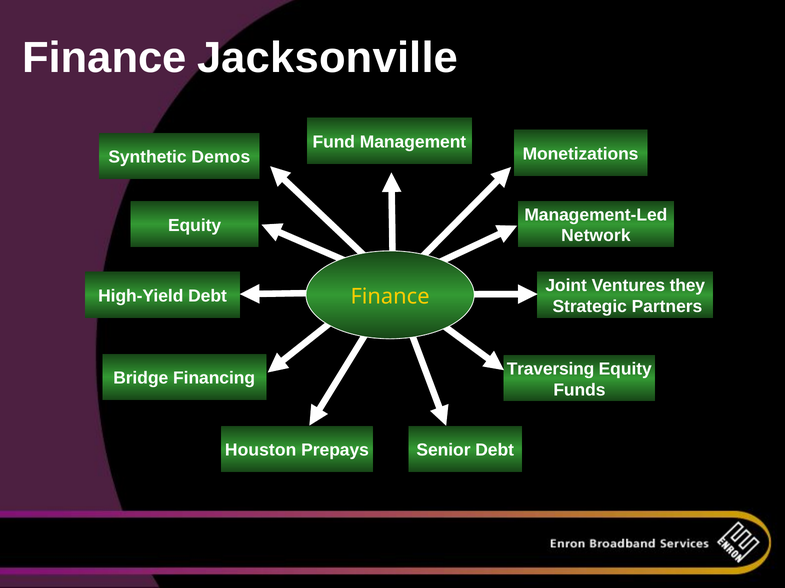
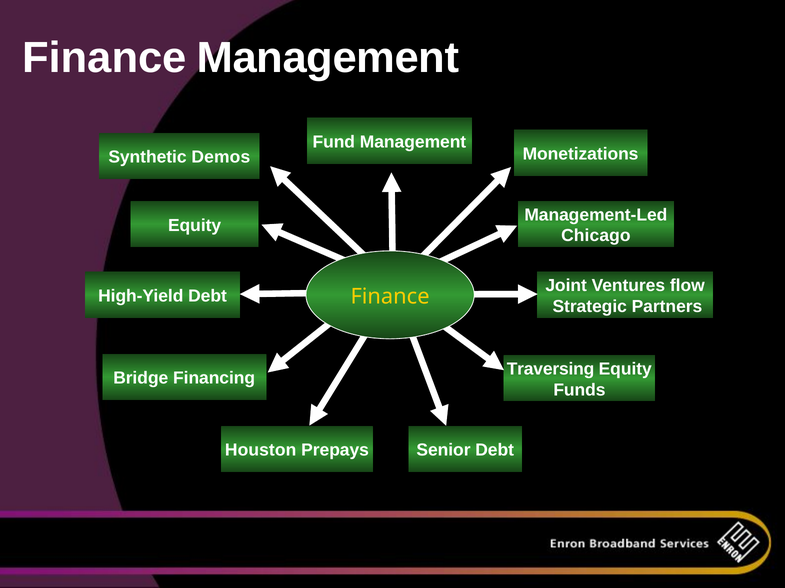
Finance Jacksonville: Jacksonville -> Management (328, 58)
Network: Network -> Chicago (596, 236)
they: they -> flow (687, 286)
